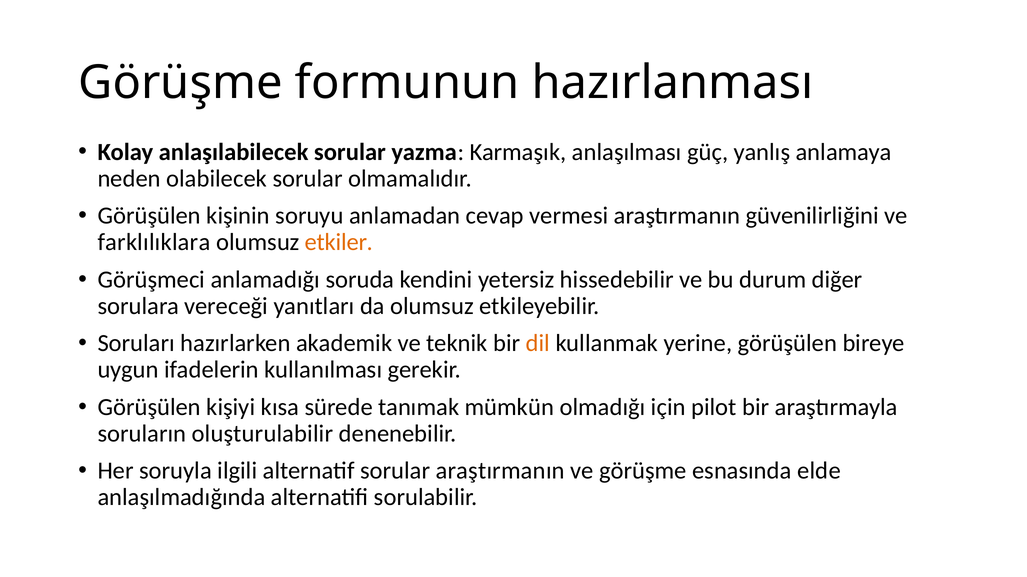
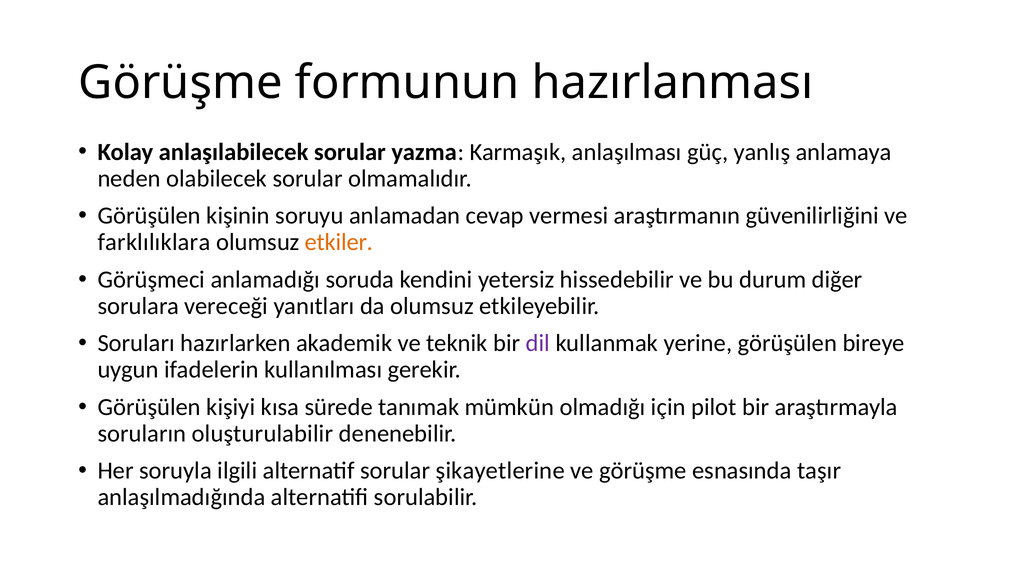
dil colour: orange -> purple (538, 344)
sorular araştırmanın: araştırmanın -> şikayetlerine (500, 471)
elde: elde -> taşır (819, 471)
